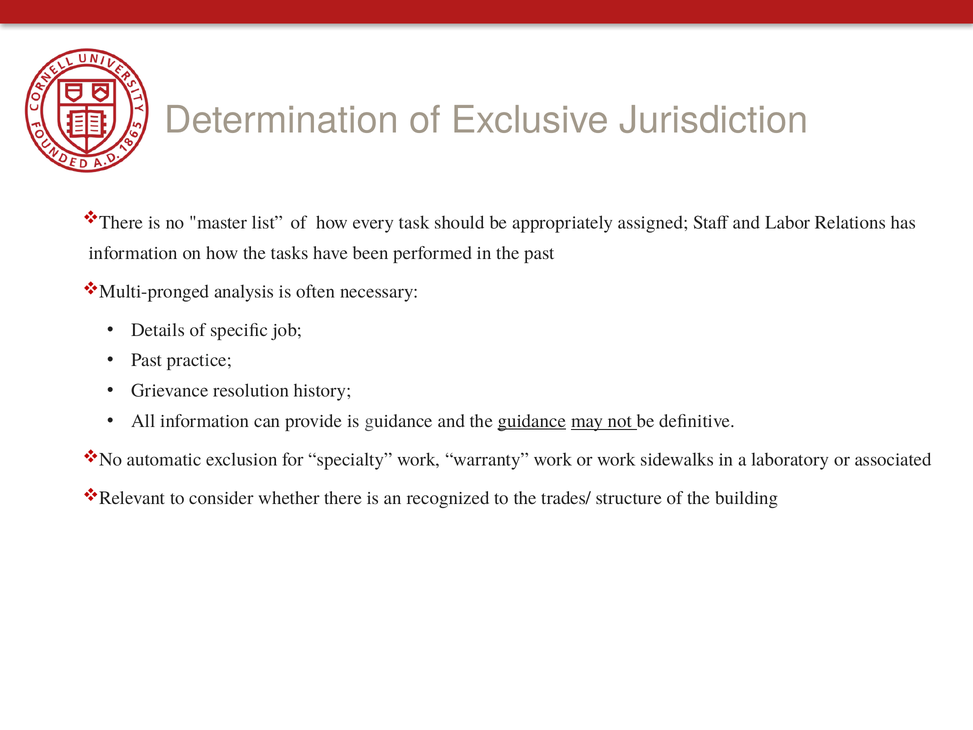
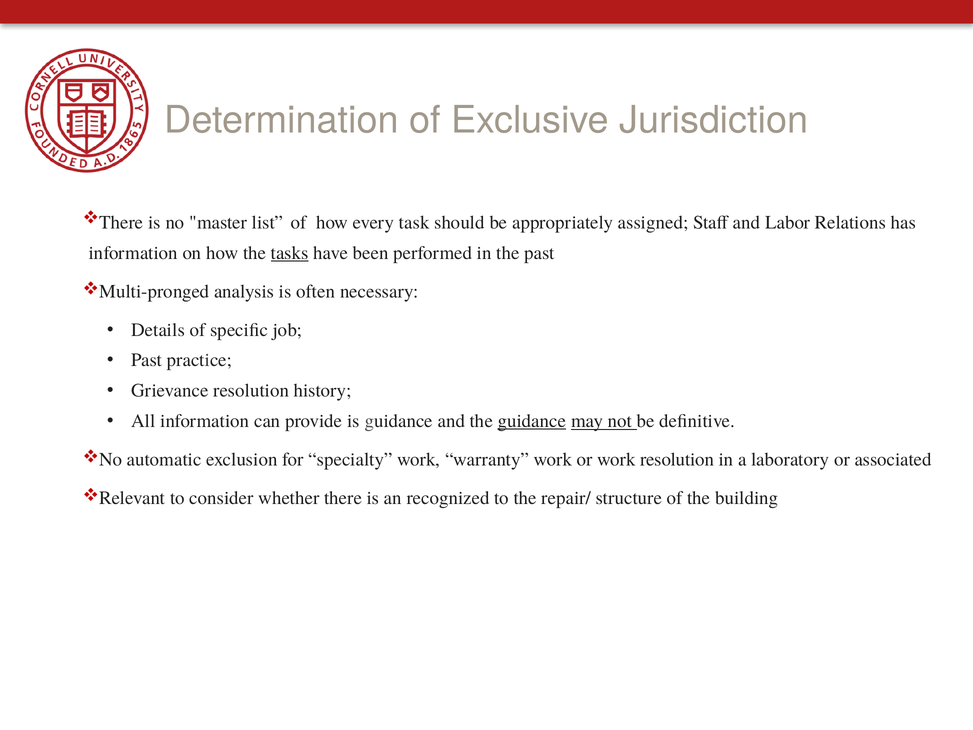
tasks underline: none -> present (290, 253)
work sidewalks: sidewalks -> resolution (677, 459)
trades/: trades/ -> repair/ (566, 498)
